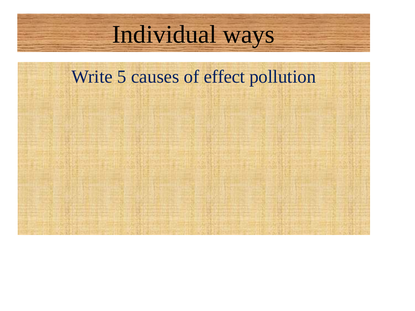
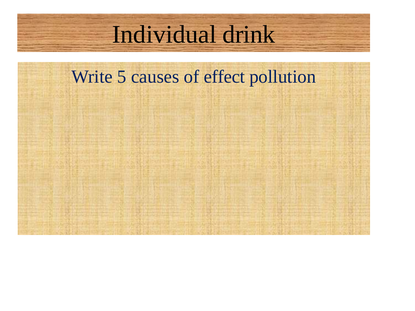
ways: ways -> drink (249, 35)
